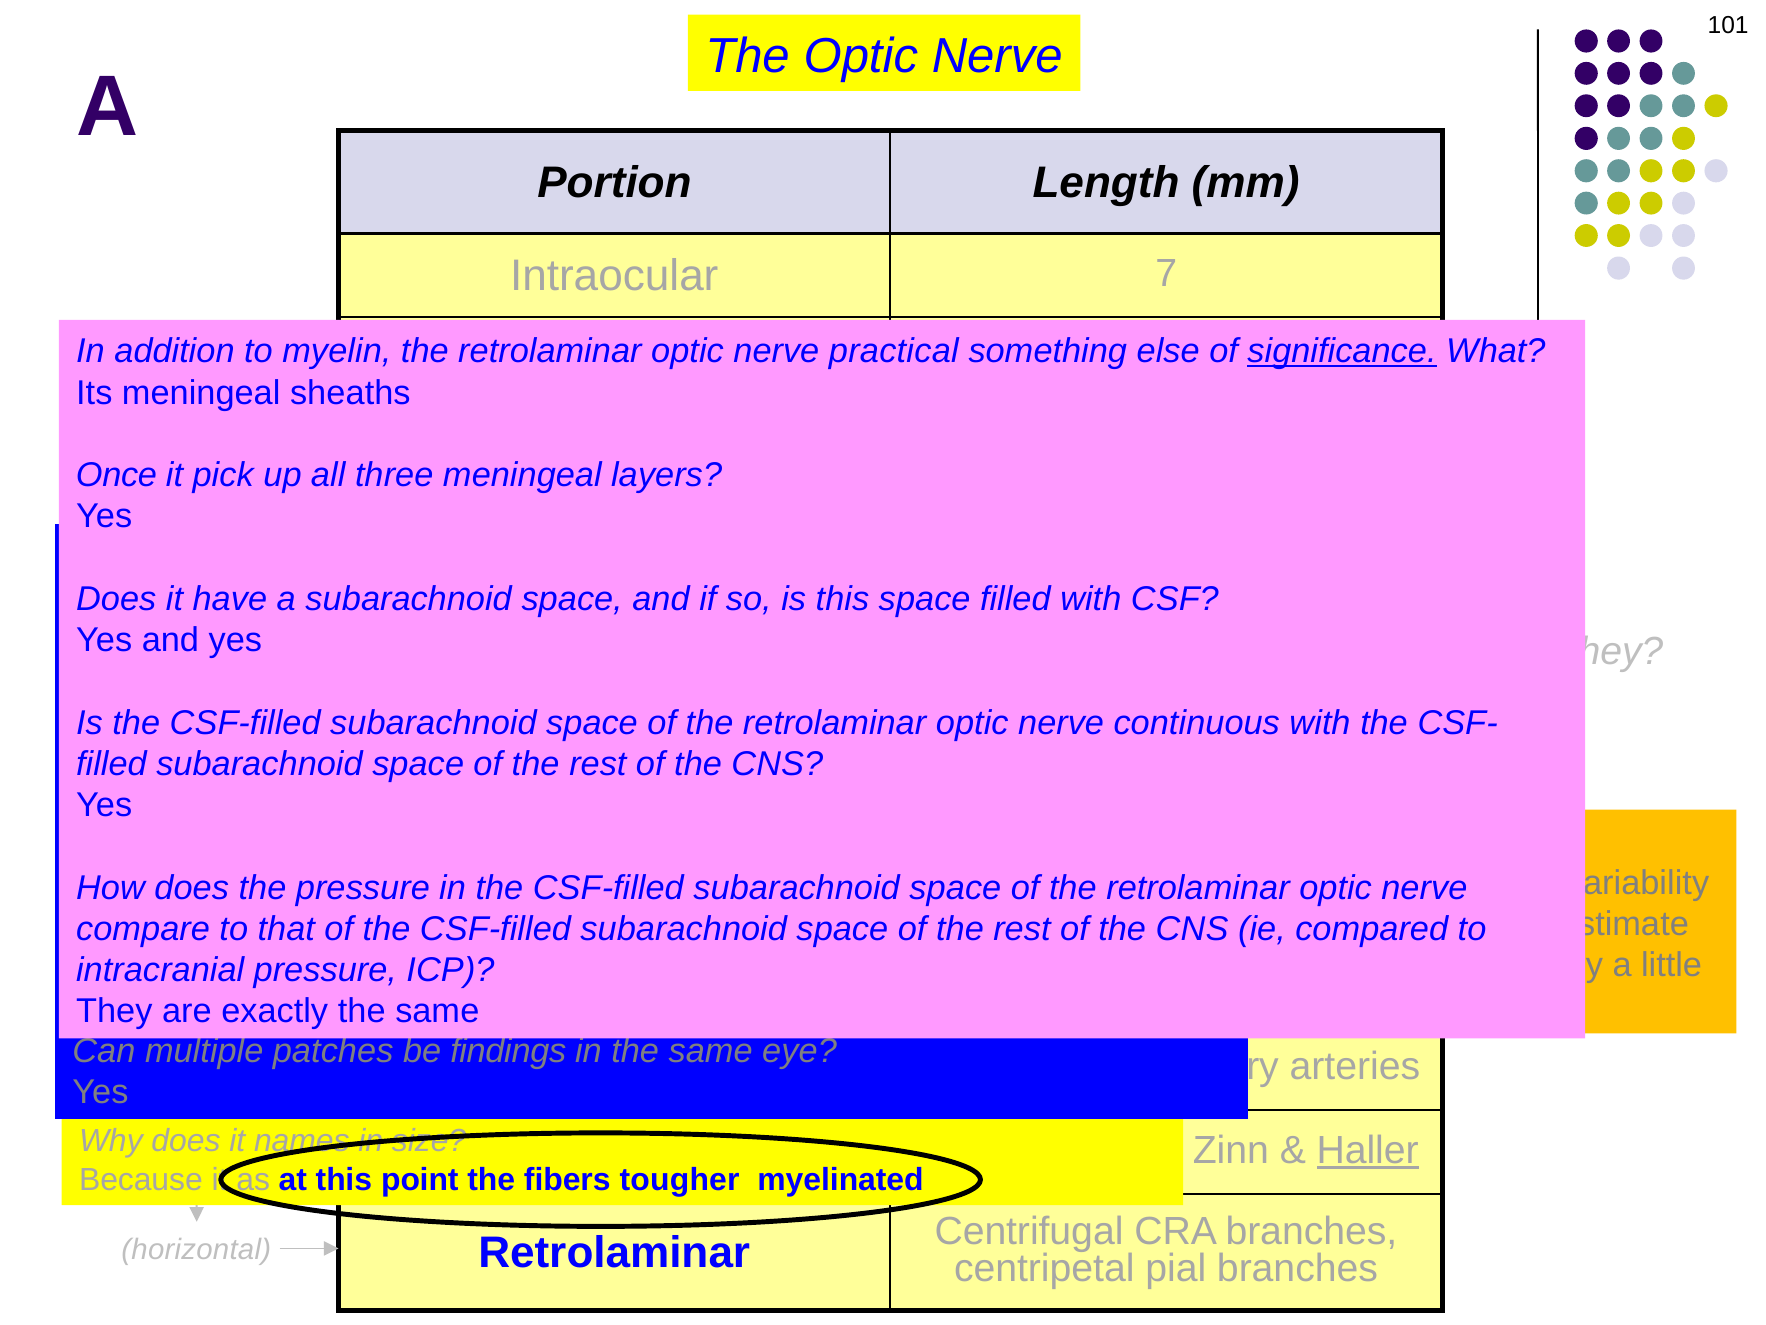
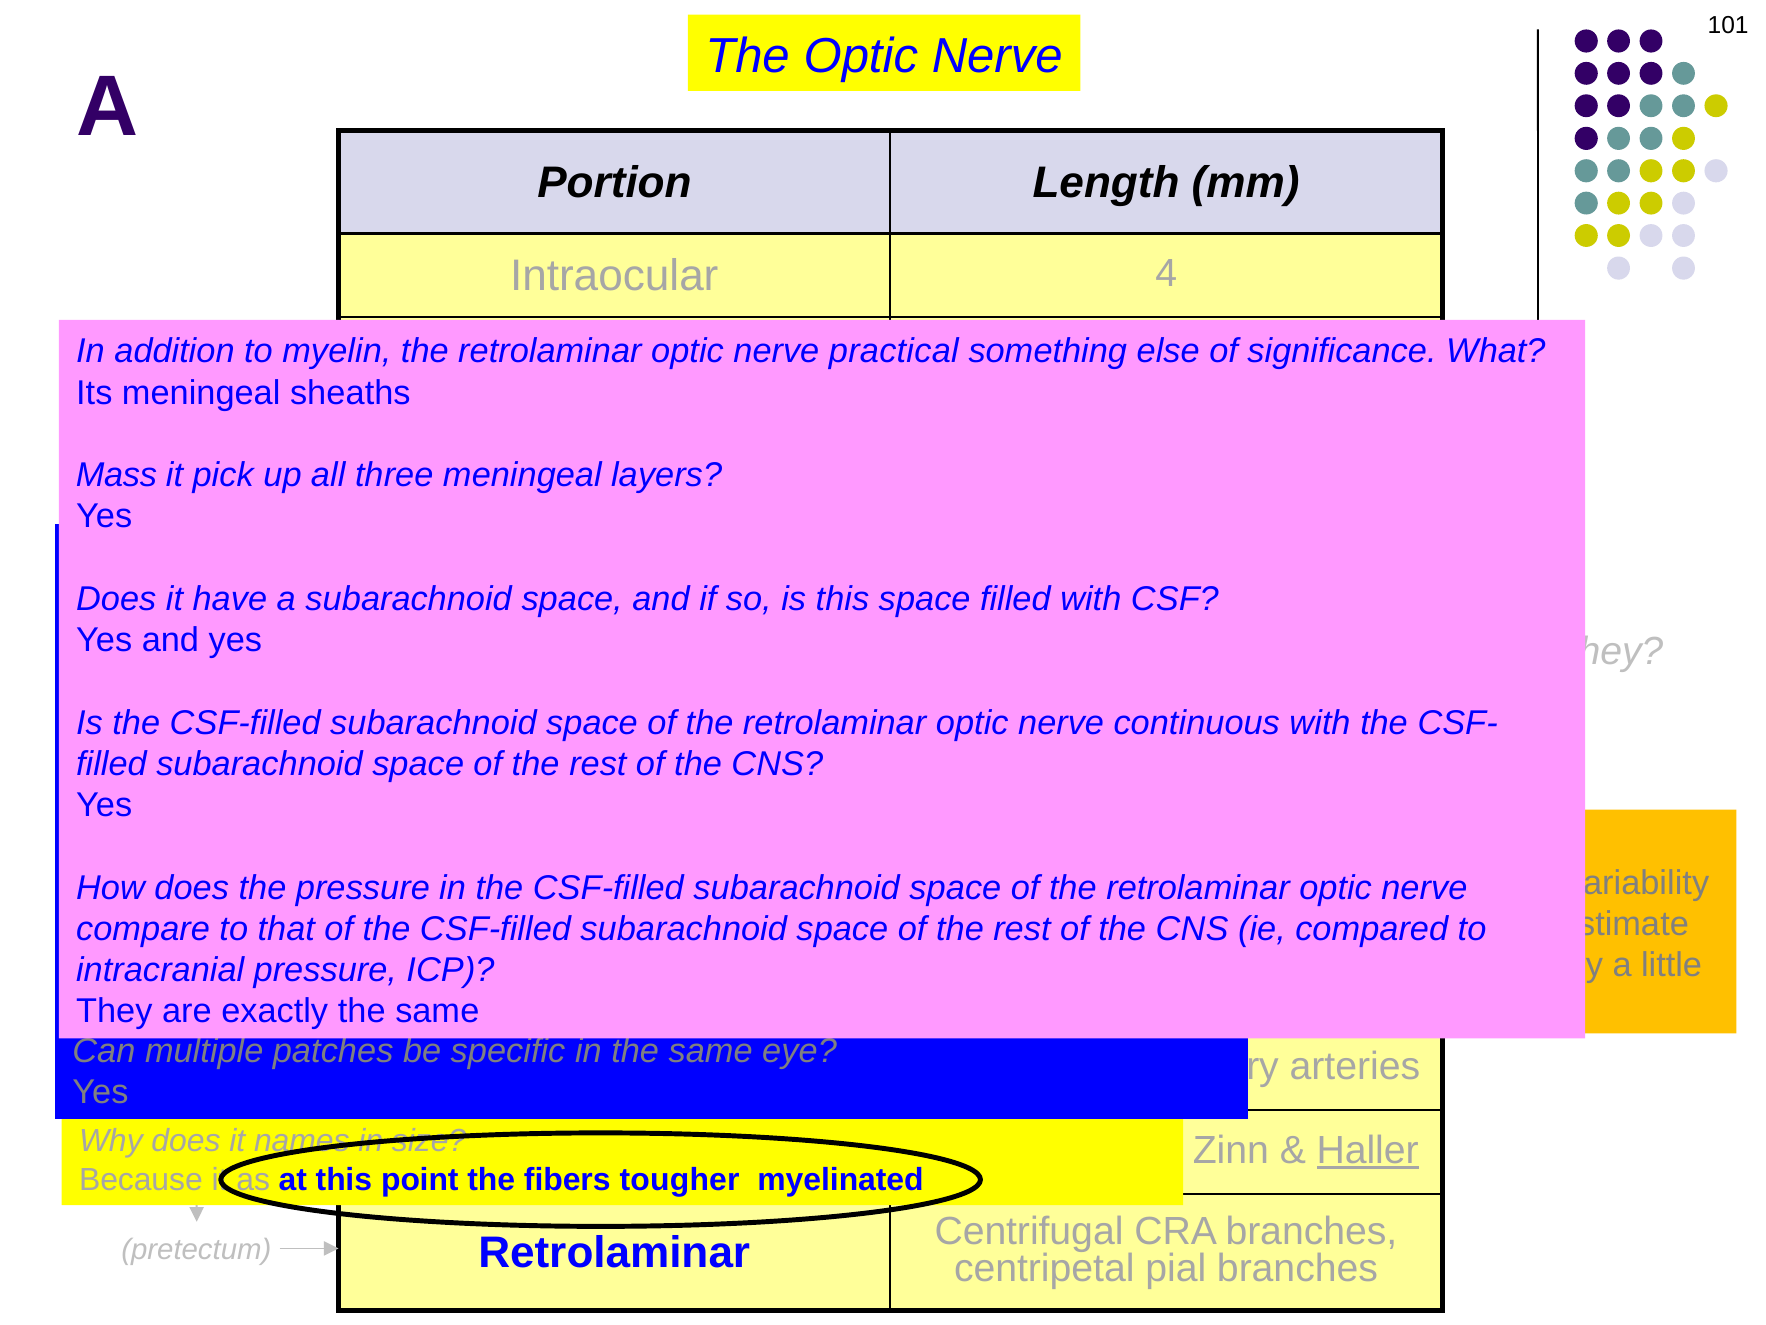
7: 7 -> 4 (1166, 273)
significance underline: present -> none (1342, 351)
Once: Once -> Mass (116, 475)
findings: findings -> specific (508, 1050)
horizontal: horizontal -> pretectum (196, 1250)
